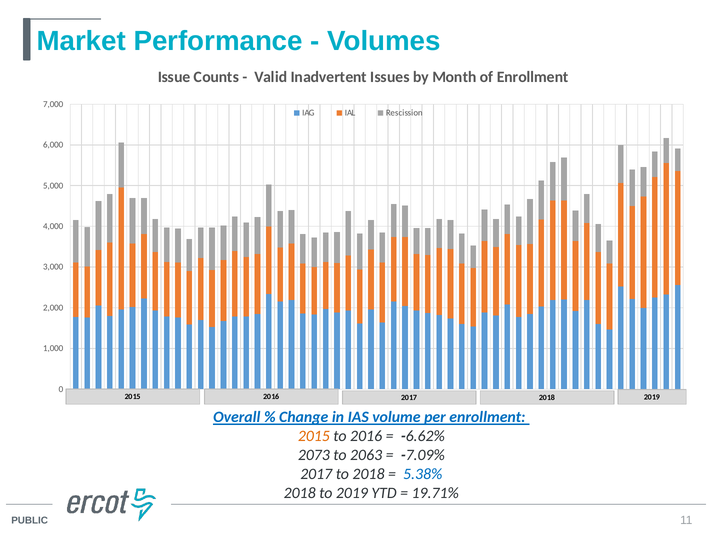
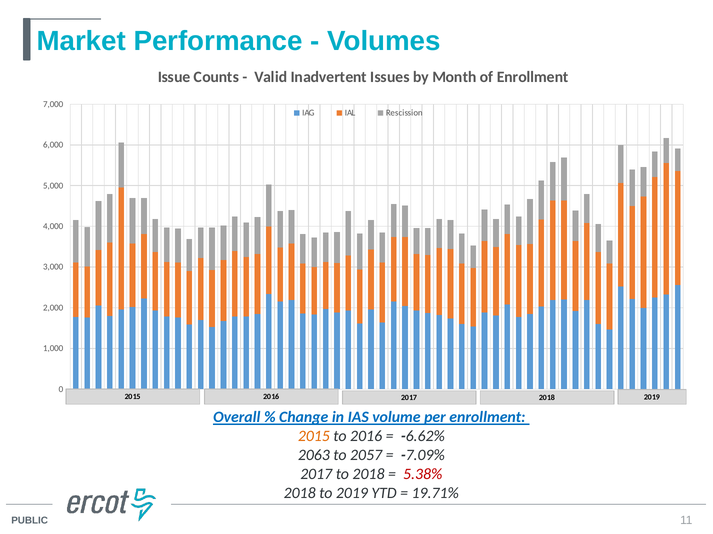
2073: 2073 -> 2063 (314, 456)
2063: 2063 -> 2057 (366, 456)
5.38% colour: blue -> red (423, 475)
